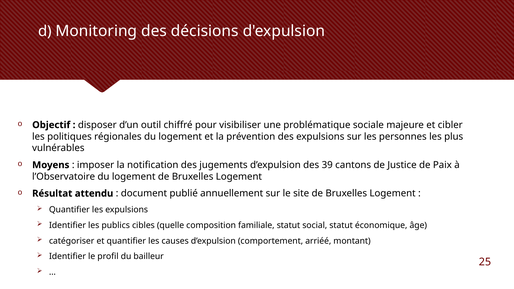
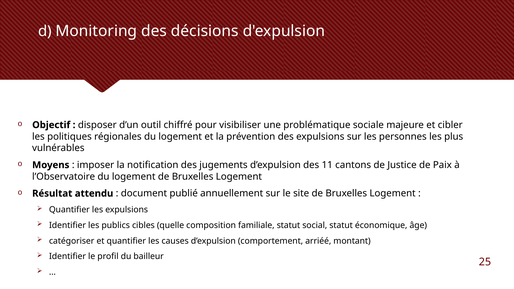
39: 39 -> 11 (327, 165)
